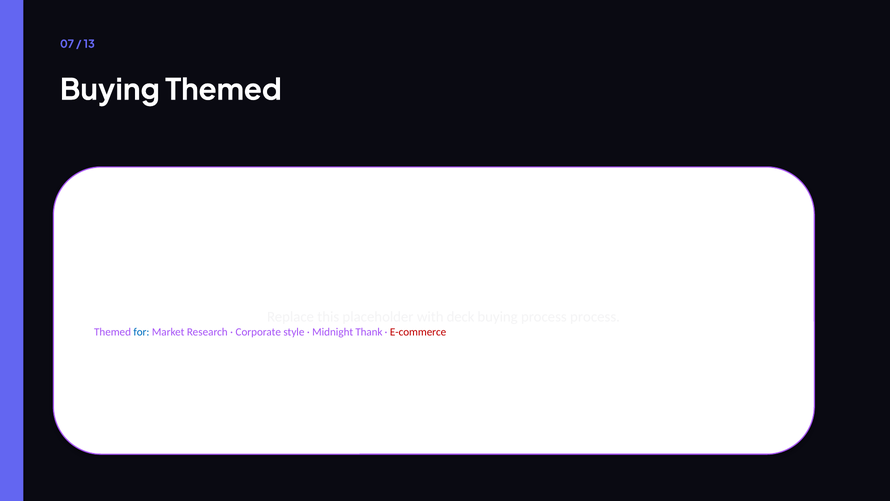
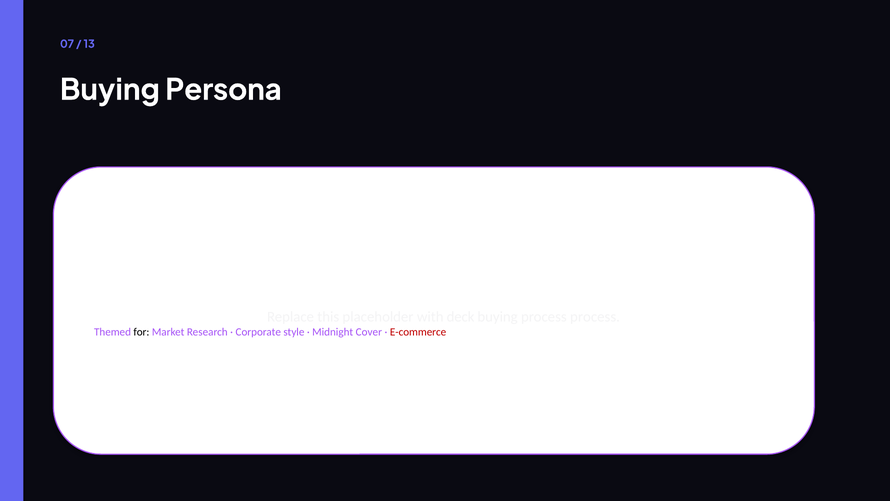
Buying Themed: Themed -> Persona (223, 90)
for colour: blue -> black (141, 332)
Thank: Thank -> Cover (369, 332)
